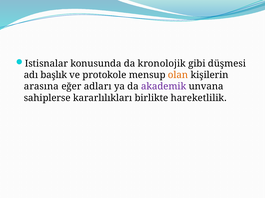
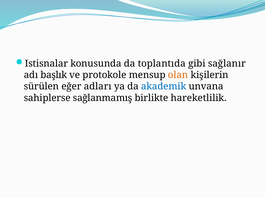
kronolojik: kronolojik -> toplantıda (162, 64)
düşmesi: düşmesi -> sağlanır (227, 64)
arasına: arasına -> sürülen (41, 87)
akademik colour: purple -> blue (164, 87)
kararlılıkları: kararlılıkları -> sağlanmamış (103, 98)
